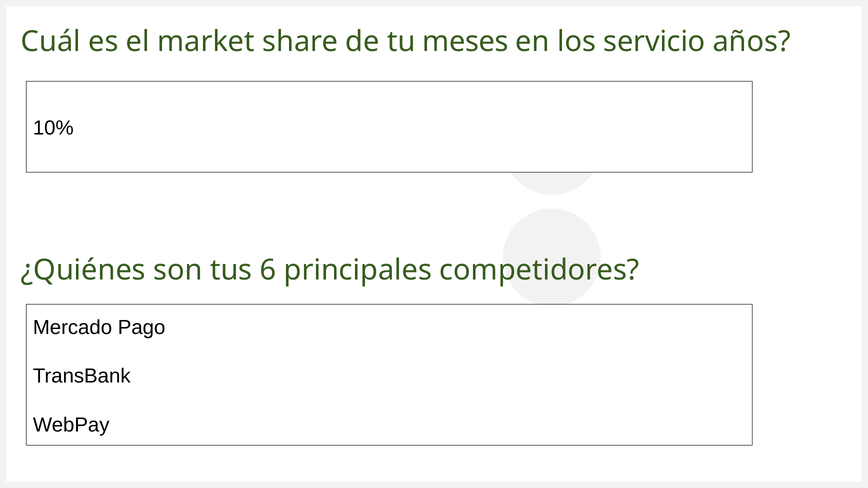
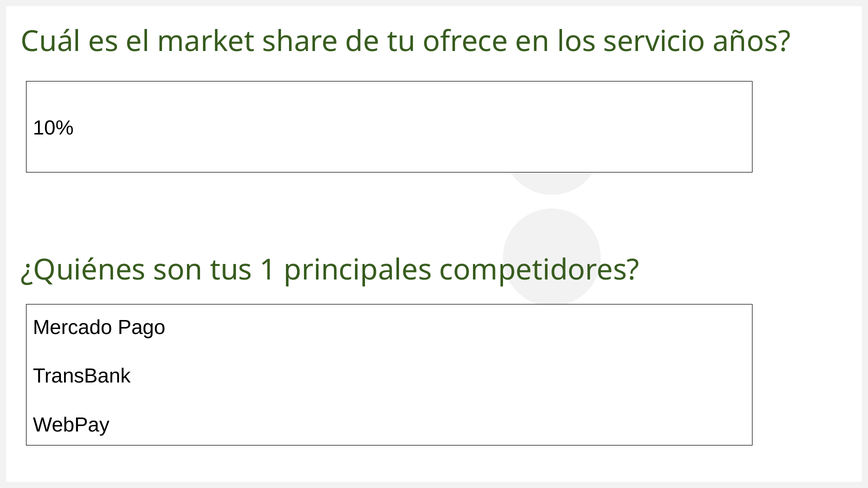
meses: meses -> ofrece (465, 42)
6: 6 -> 1 (268, 270)
